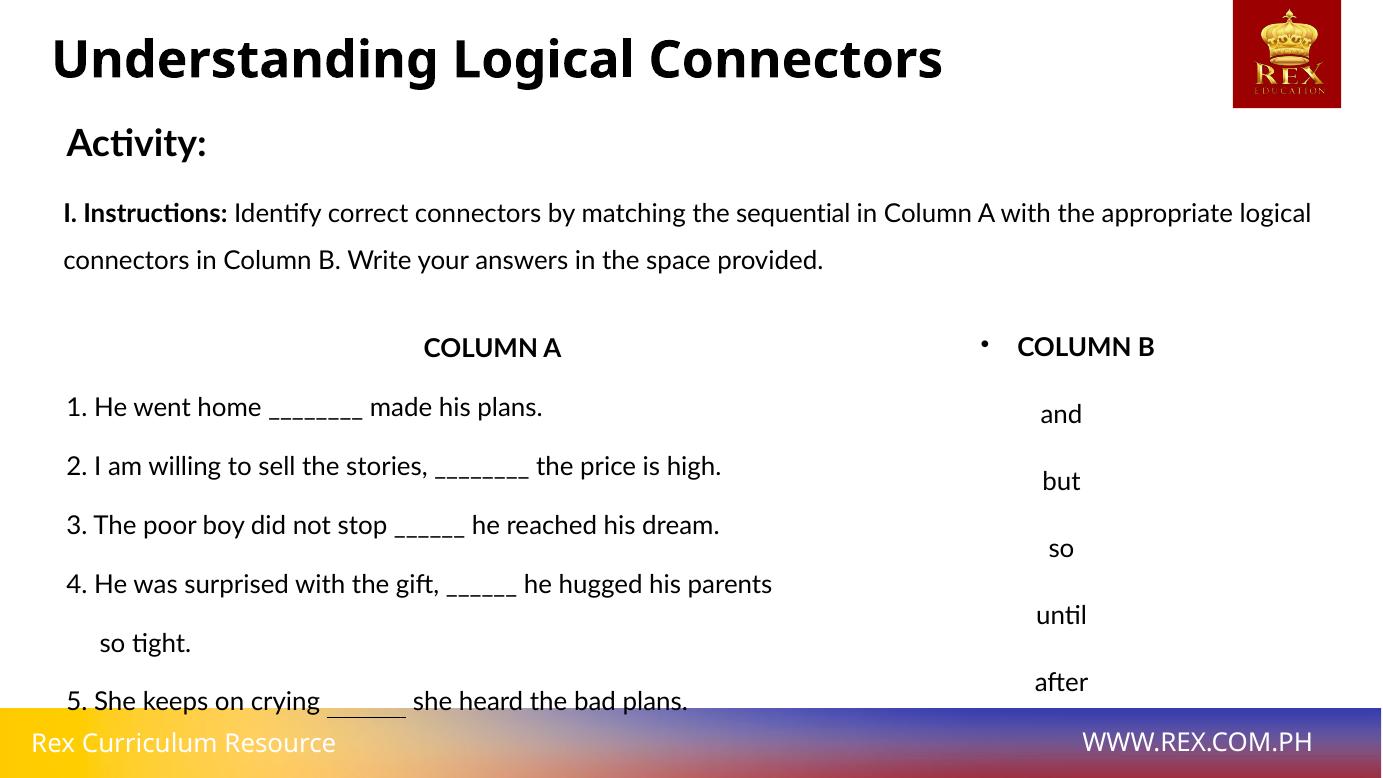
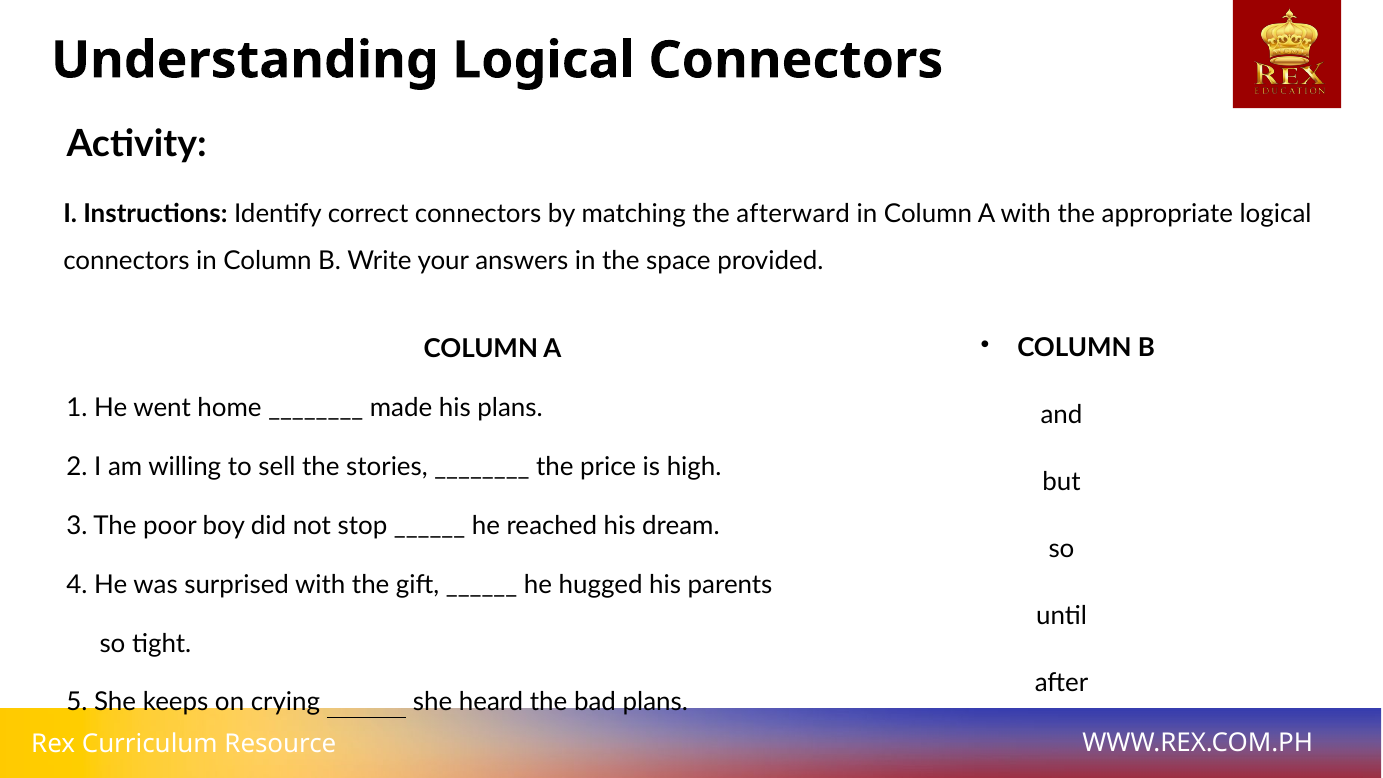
sequential: sequential -> afterward (793, 214)
